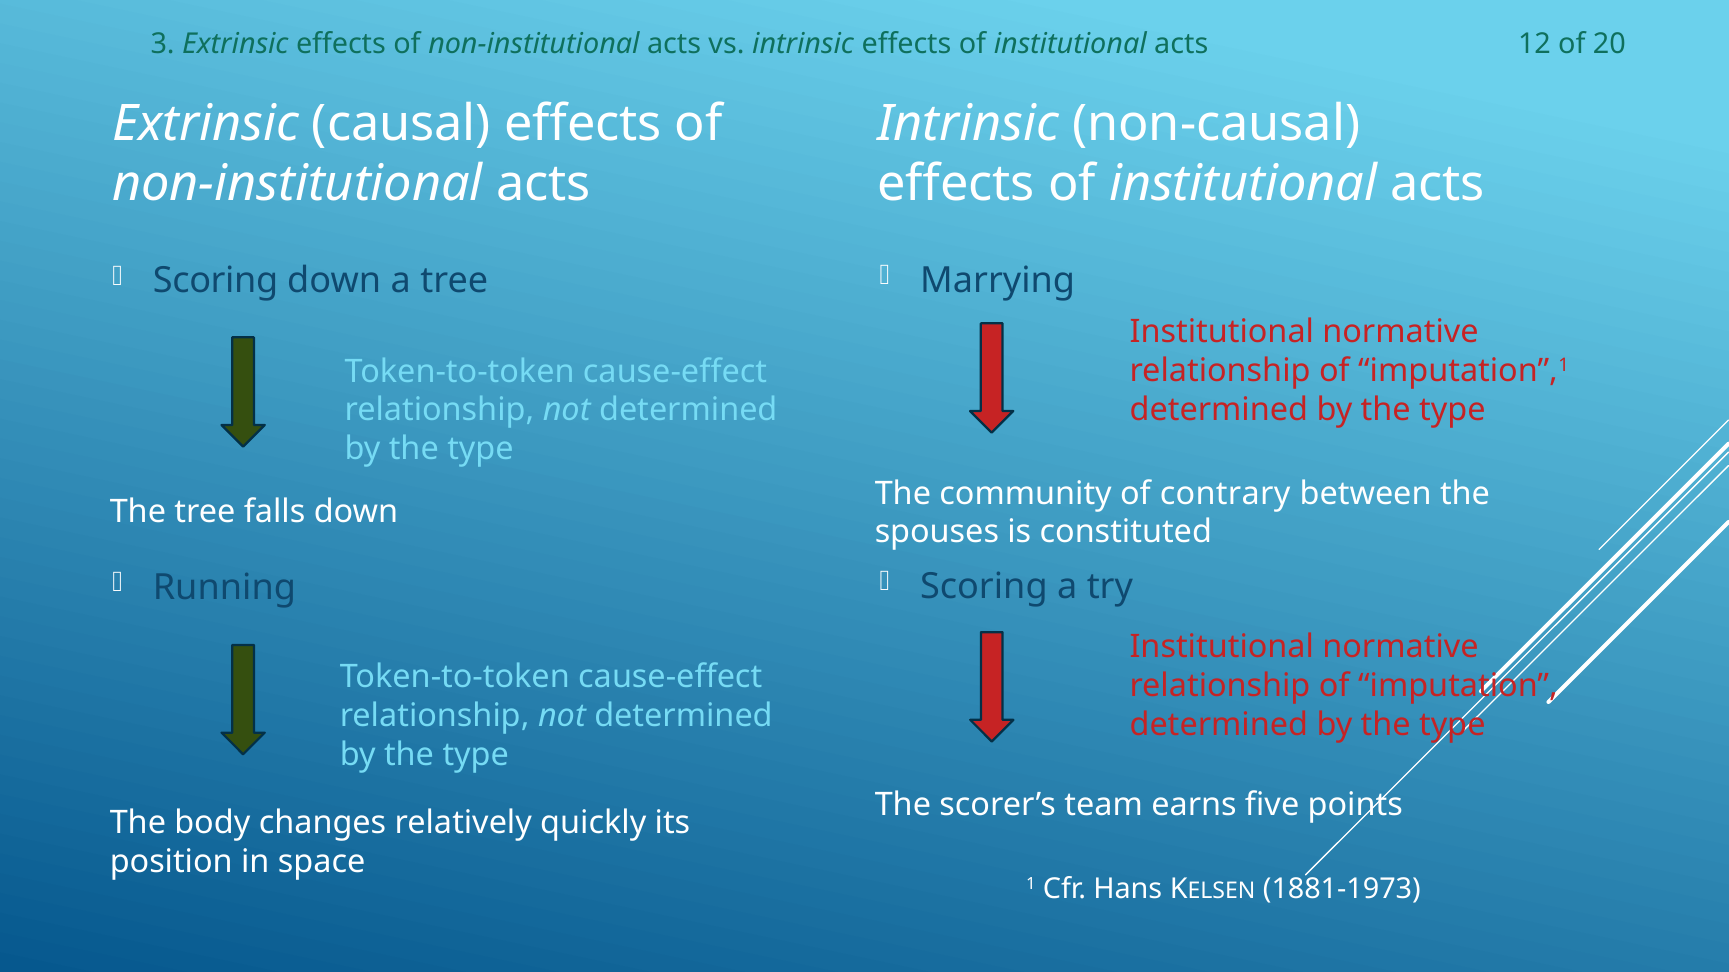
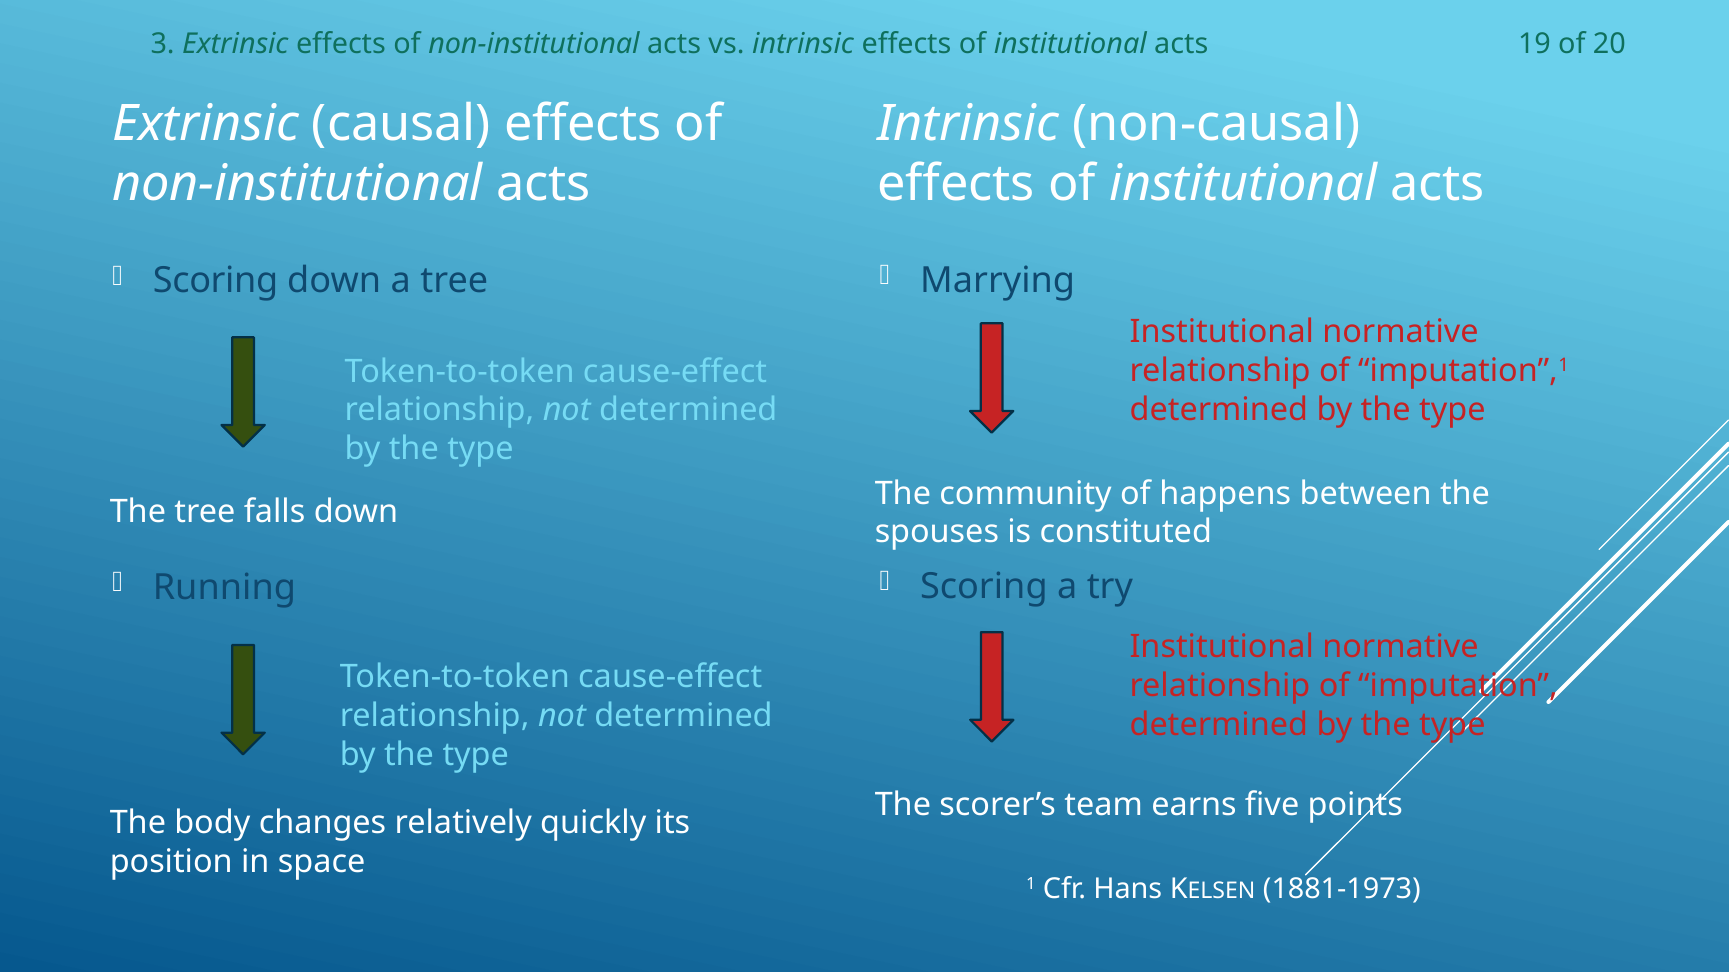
12: 12 -> 19 (1534, 44)
contrary: contrary -> happens (1225, 494)
